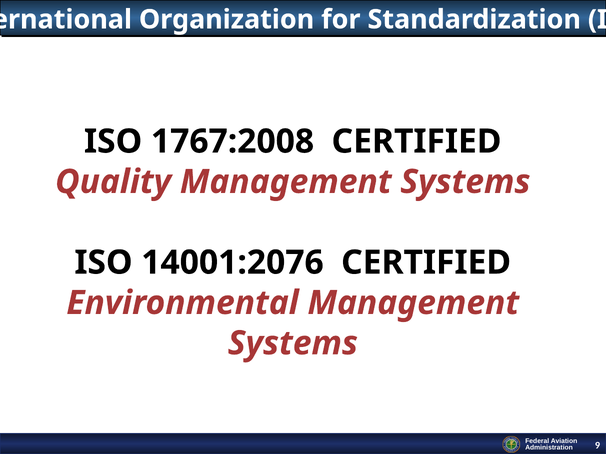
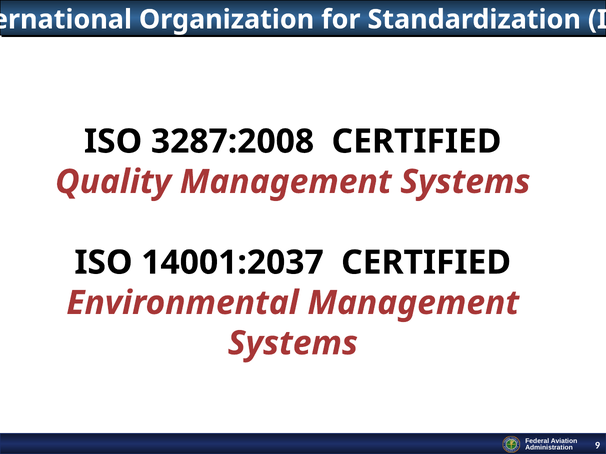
1767:2008: 1767:2008 -> 3287:2008 (233, 142)
14001:2076: 14001:2076 -> 14001:2037 (233, 263)
